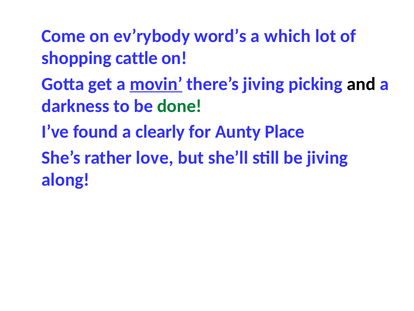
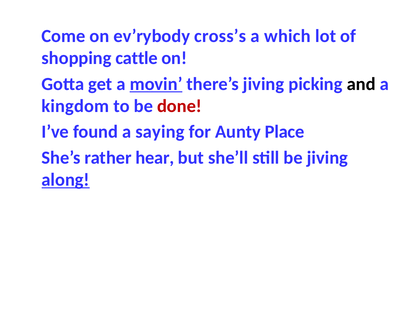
word’s: word’s -> cross’s (220, 36)
darkness: darkness -> kingdom (75, 106)
done colour: green -> red (180, 106)
clearly: clearly -> saying (160, 132)
love: love -> hear (155, 157)
along underline: none -> present (66, 180)
